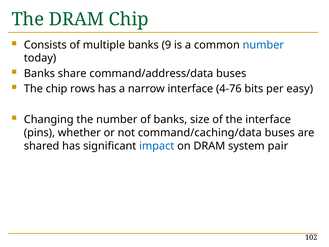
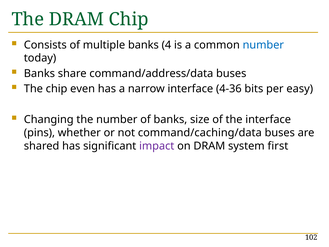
9: 9 -> 4 (166, 45)
rows: rows -> even (83, 89)
4-76: 4-76 -> 4-36 (229, 89)
impact colour: blue -> purple (157, 146)
pair: pair -> first (278, 146)
